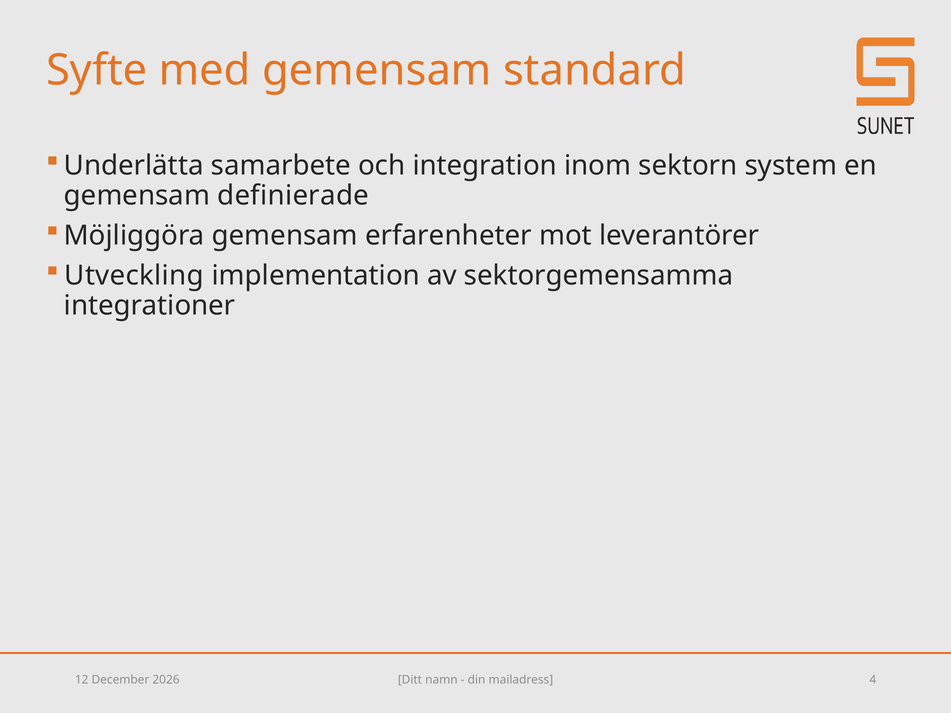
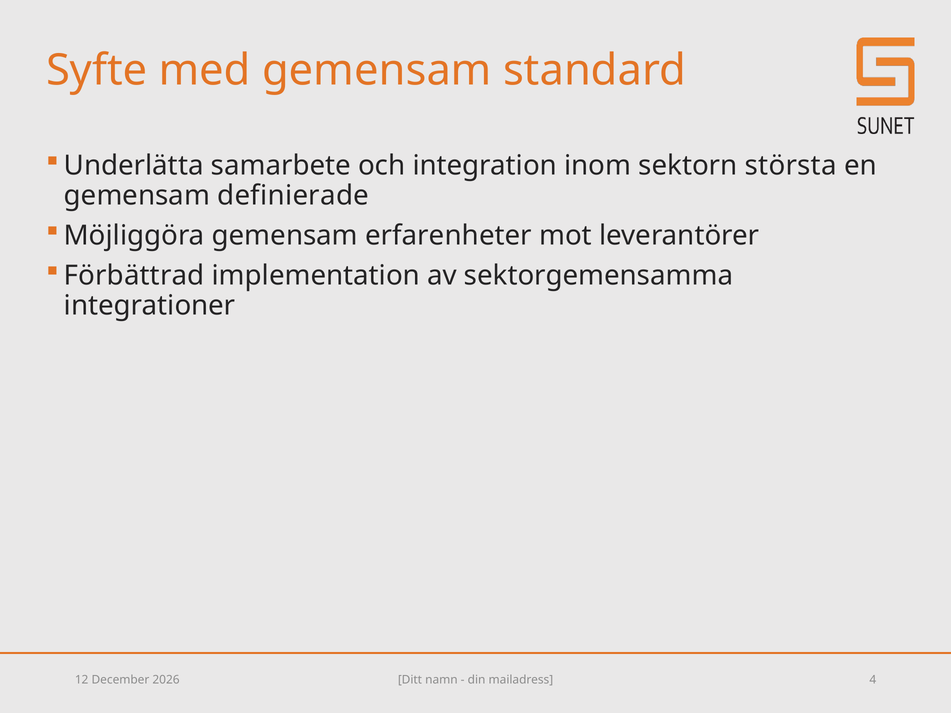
system: system -> största (791, 166)
Utveckling: Utveckling -> Förbättrad (134, 276)
